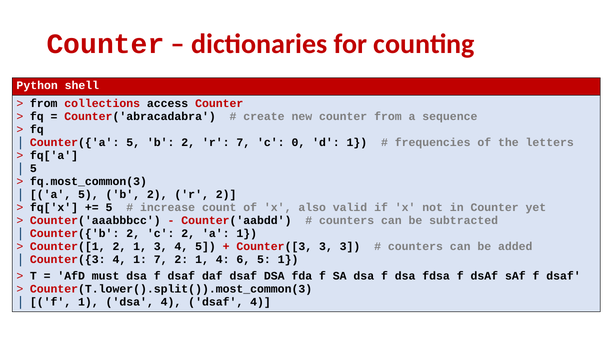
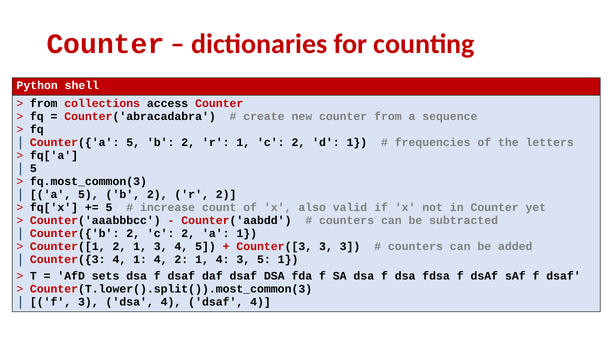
r 7: 7 -> 1 (243, 142)
0: 0 -> 2 (298, 142)
4 1 7: 7 -> 4 (161, 259)
4 6: 6 -> 3 (243, 259)
must: must -> sets (106, 276)
f 1: 1 -> 3 (88, 302)
